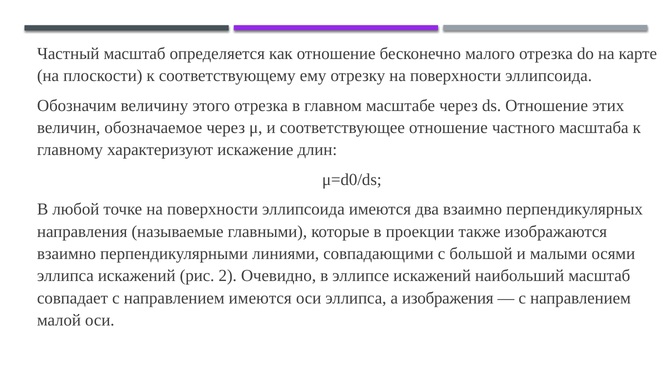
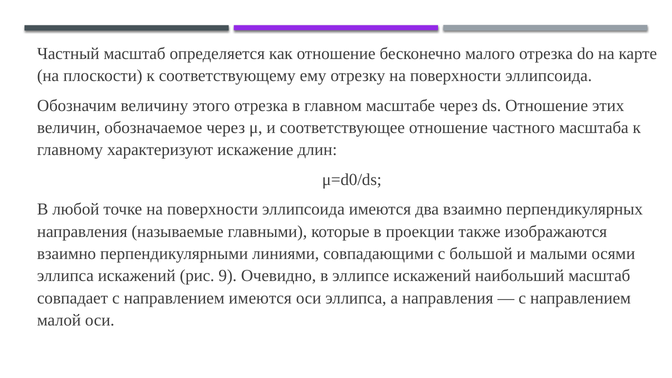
2: 2 -> 9 (228, 276)
а изображения: изображения -> направления (448, 298)
